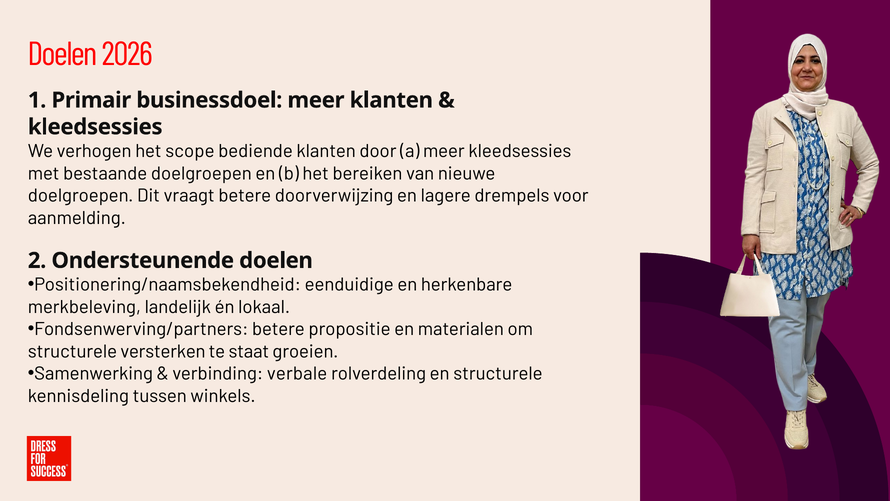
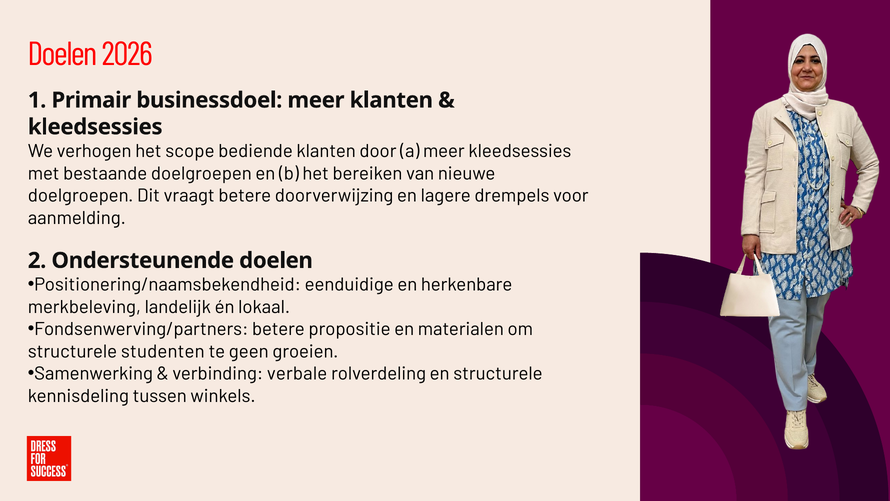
versterken: versterken -> studenten (163, 351)
staat: staat -> geen (249, 351)
